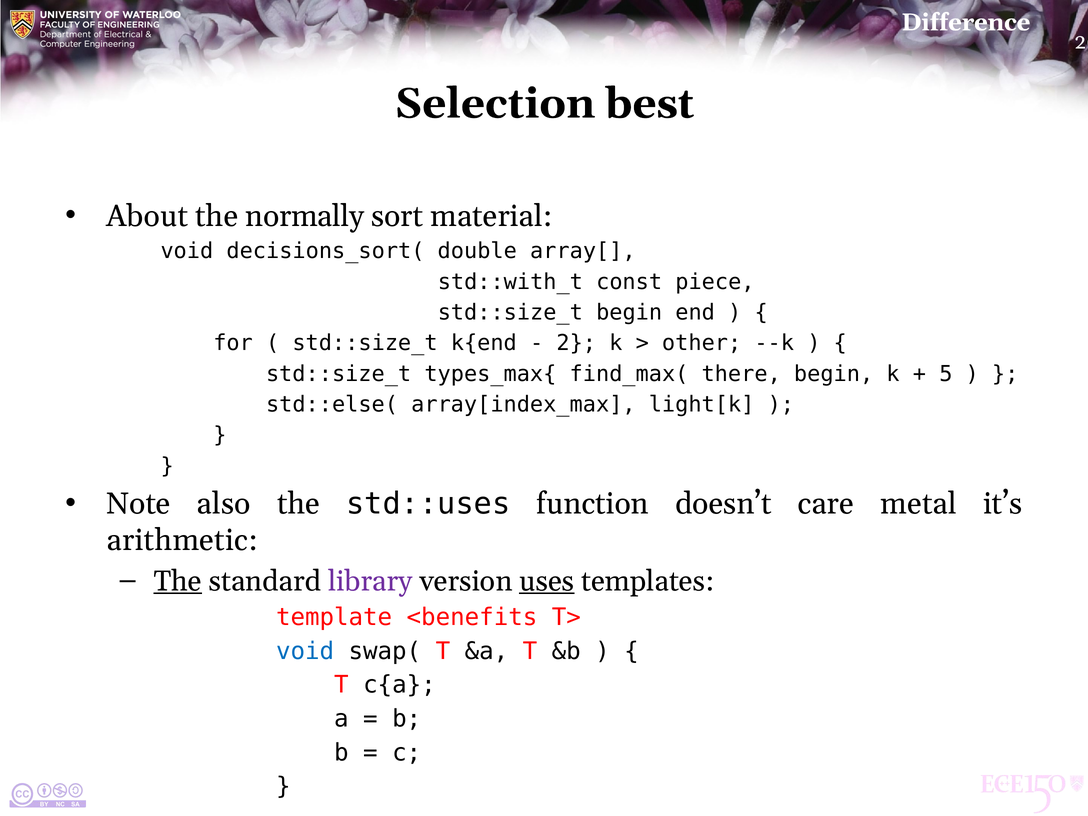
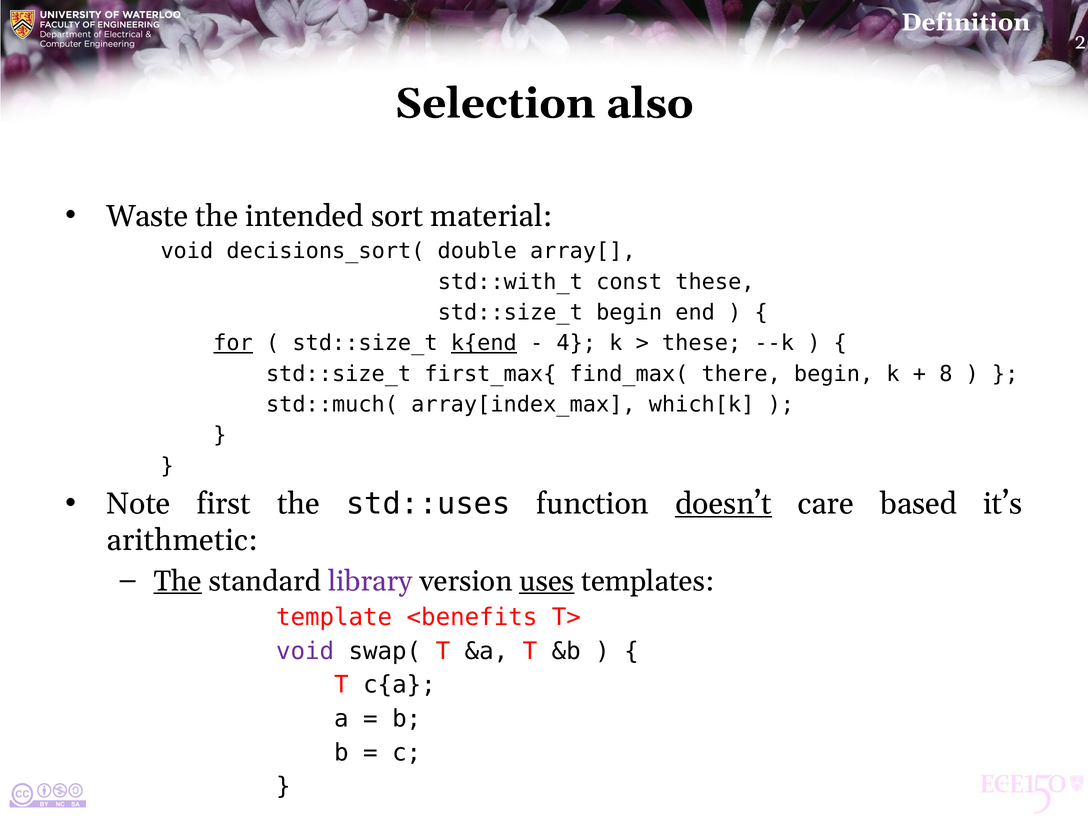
Difference: Difference -> Definition (966, 22)
best: best -> also (650, 104)
About: About -> Waste (147, 216)
normally: normally -> intended (305, 216)
const piece: piece -> these (715, 282)
for underline: none -> present (233, 343)
k{end underline: none -> present (484, 343)
2: 2 -> 4 (576, 343)
other: other -> these (702, 343)
types_max{: types_max{ -> first_max{ (490, 374)
5: 5 -> 8 (946, 374)
std::else(: std::else( -> std::much( (332, 405)
light[k: light[k -> which[k (702, 405)
also: also -> first (224, 504)
doesn’t underline: none -> present (723, 504)
metal: metal -> based (919, 504)
void colour: blue -> purple (305, 651)
